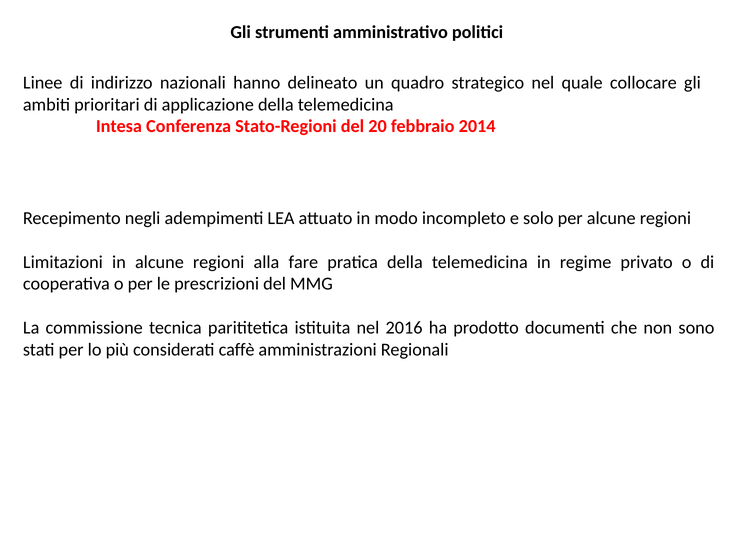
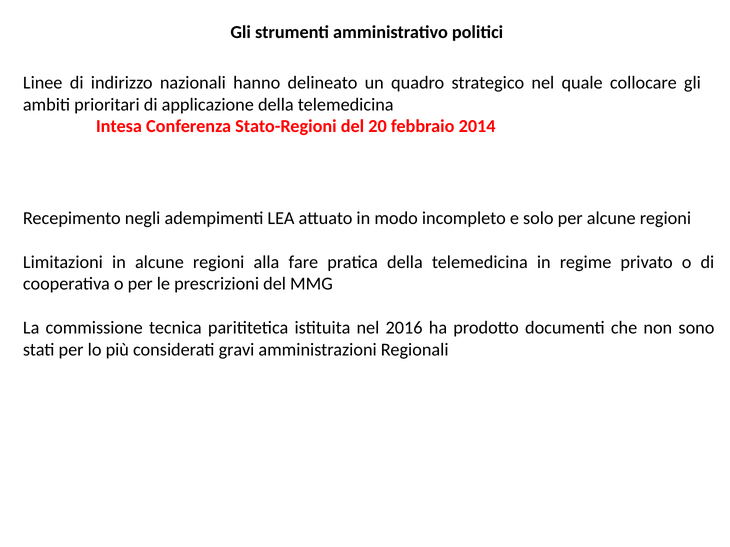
caffè: caffè -> gravi (237, 350)
